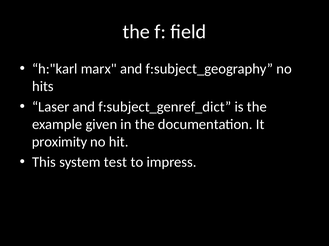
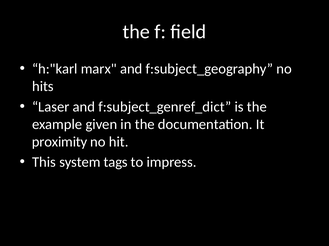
test: test -> tags (116, 163)
